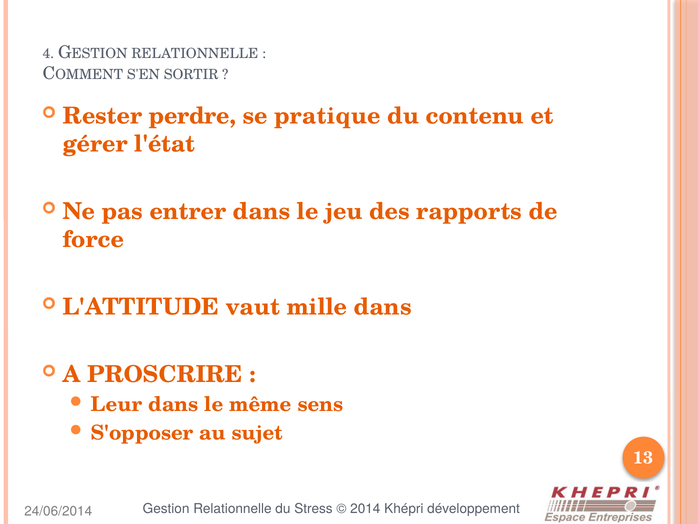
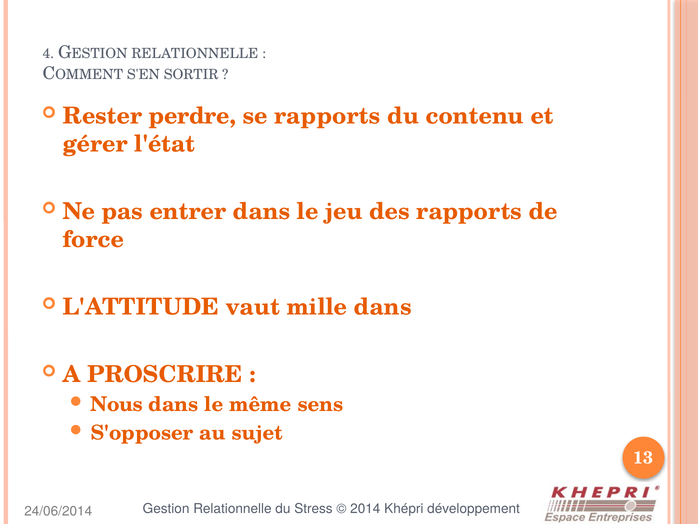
se pratique: pratique -> rapports (327, 116)
Leur: Leur -> Nous (117, 404)
